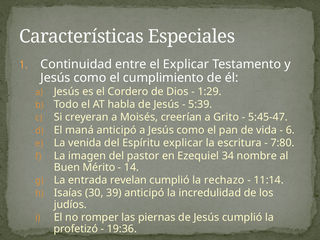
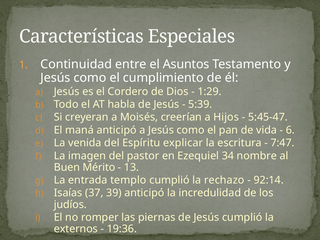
el Explicar: Explicar -> Asuntos (186, 64)
Grito: Grito -> Hijos (226, 117)
7:80: 7:80 -> 7:47 (282, 143)
14: 14 -> 13 (131, 167)
revelan: revelan -> templo (128, 180)
11:14: 11:14 -> 92:14 (269, 180)
30: 30 -> 37 (94, 193)
profetizó: profetizó -> externos (76, 229)
